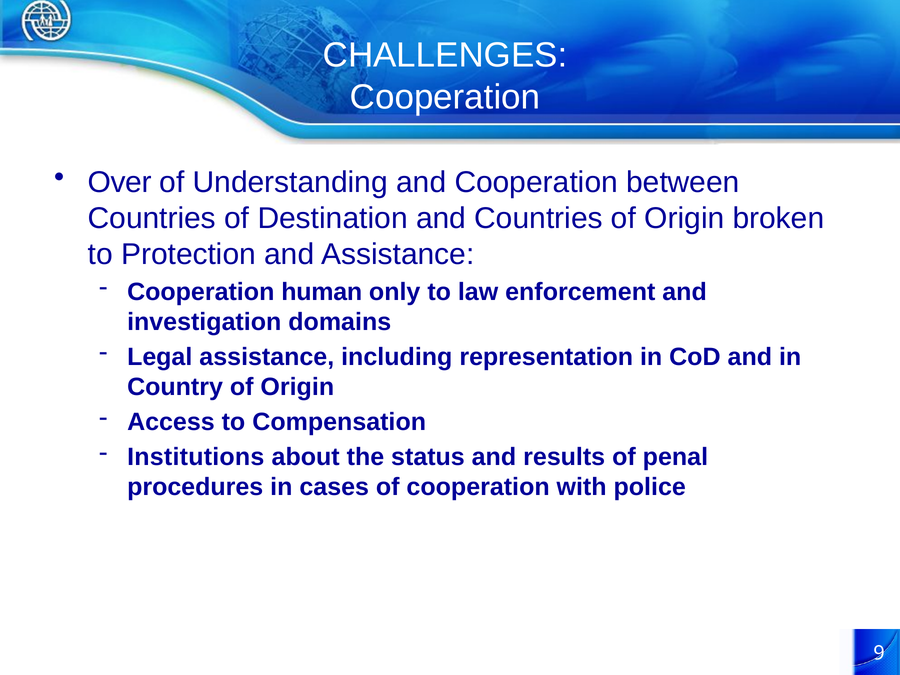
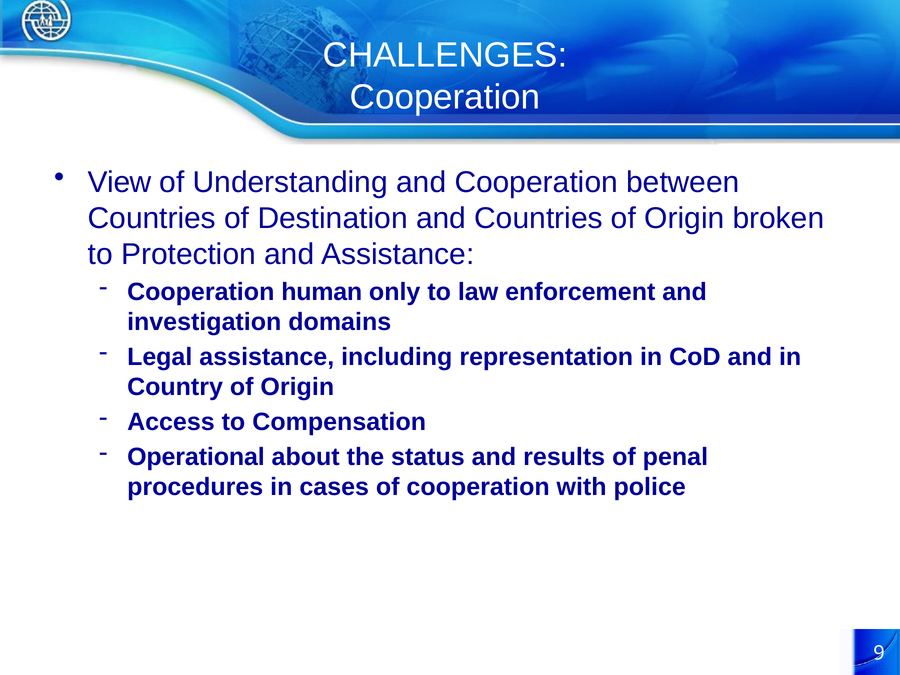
Over: Over -> View (120, 182)
Institutions: Institutions -> Operational (196, 457)
